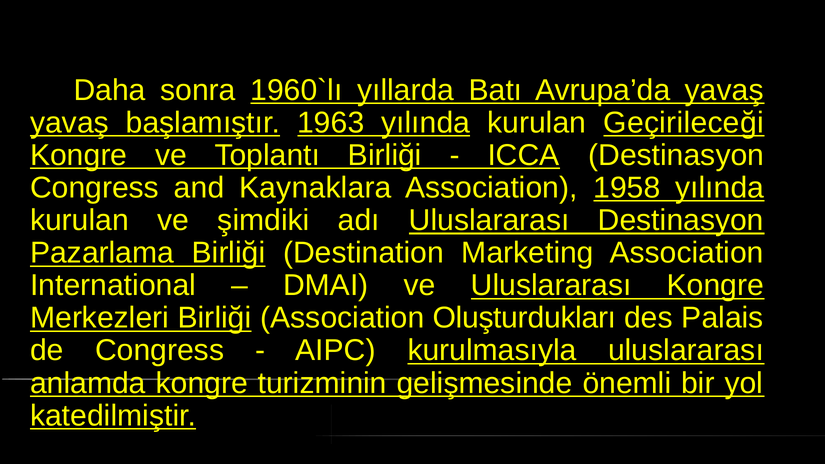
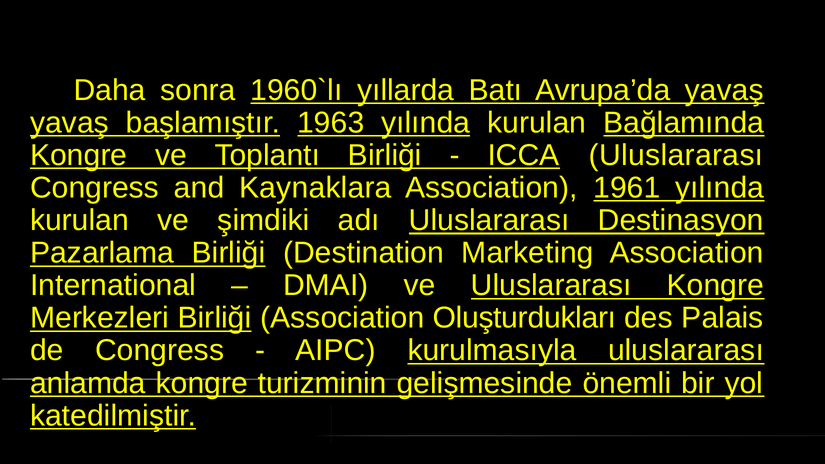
Geçirileceği: Geçirileceği -> Bağlamında (684, 123)
ICCA Destinasyon: Destinasyon -> Uluslararası (676, 155)
1958: 1958 -> 1961 (627, 188)
